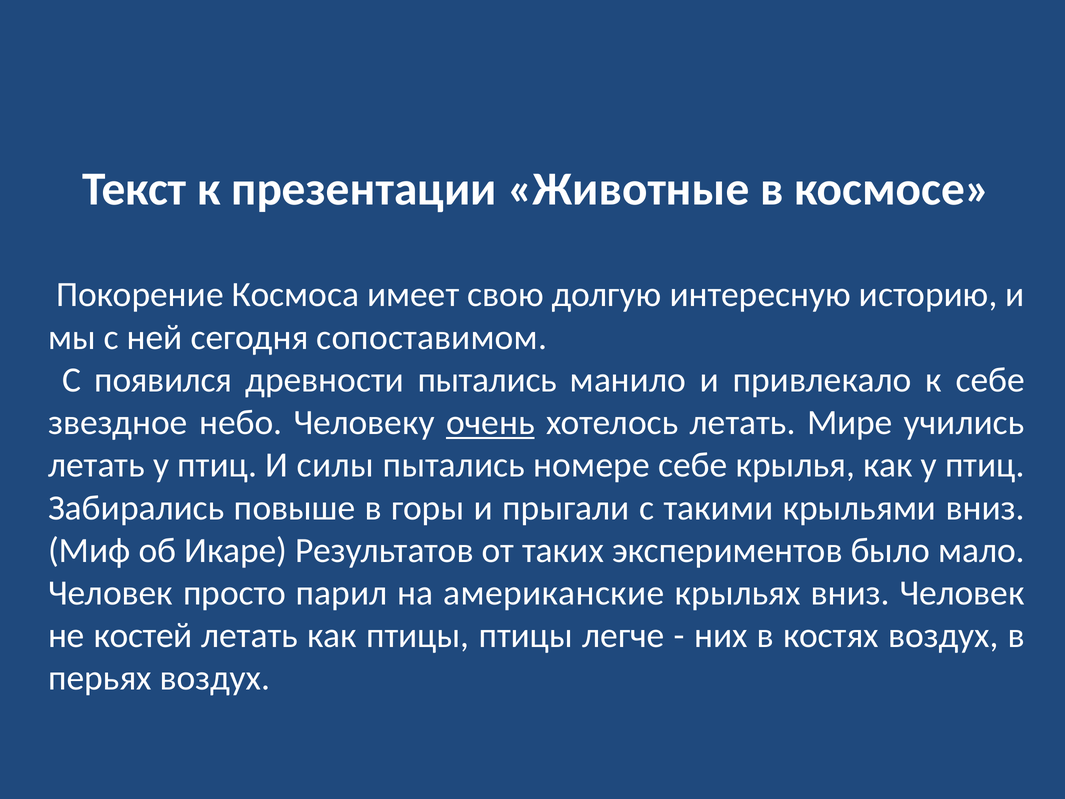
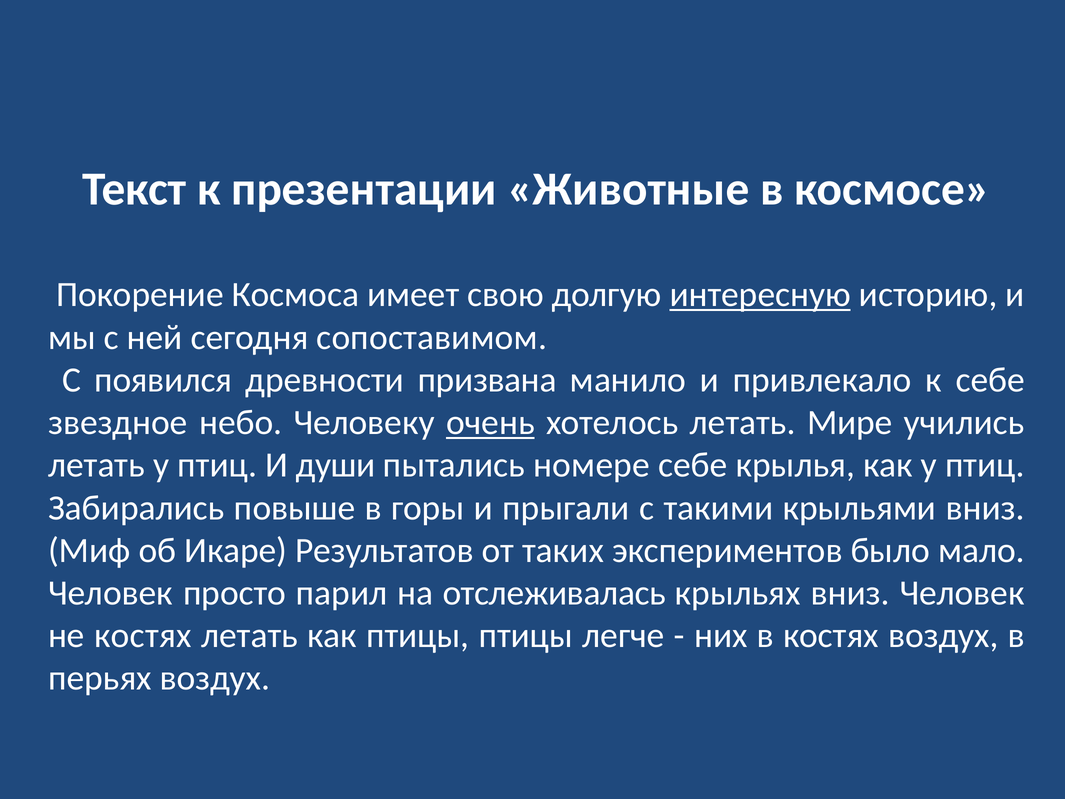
интересную underline: none -> present (760, 295)
древности пытались: пытались -> призвана (487, 380)
силы: силы -> души (336, 465)
американские: американские -> отслеживалась (554, 593)
не костей: костей -> костях (143, 635)
